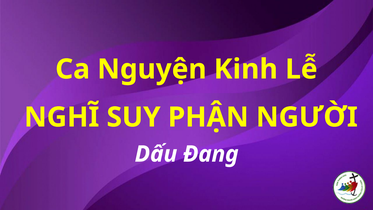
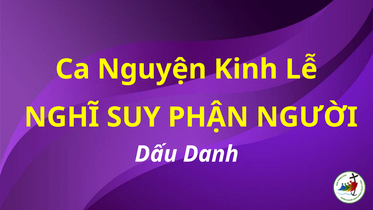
Đang: Đang -> Danh (211, 154)
